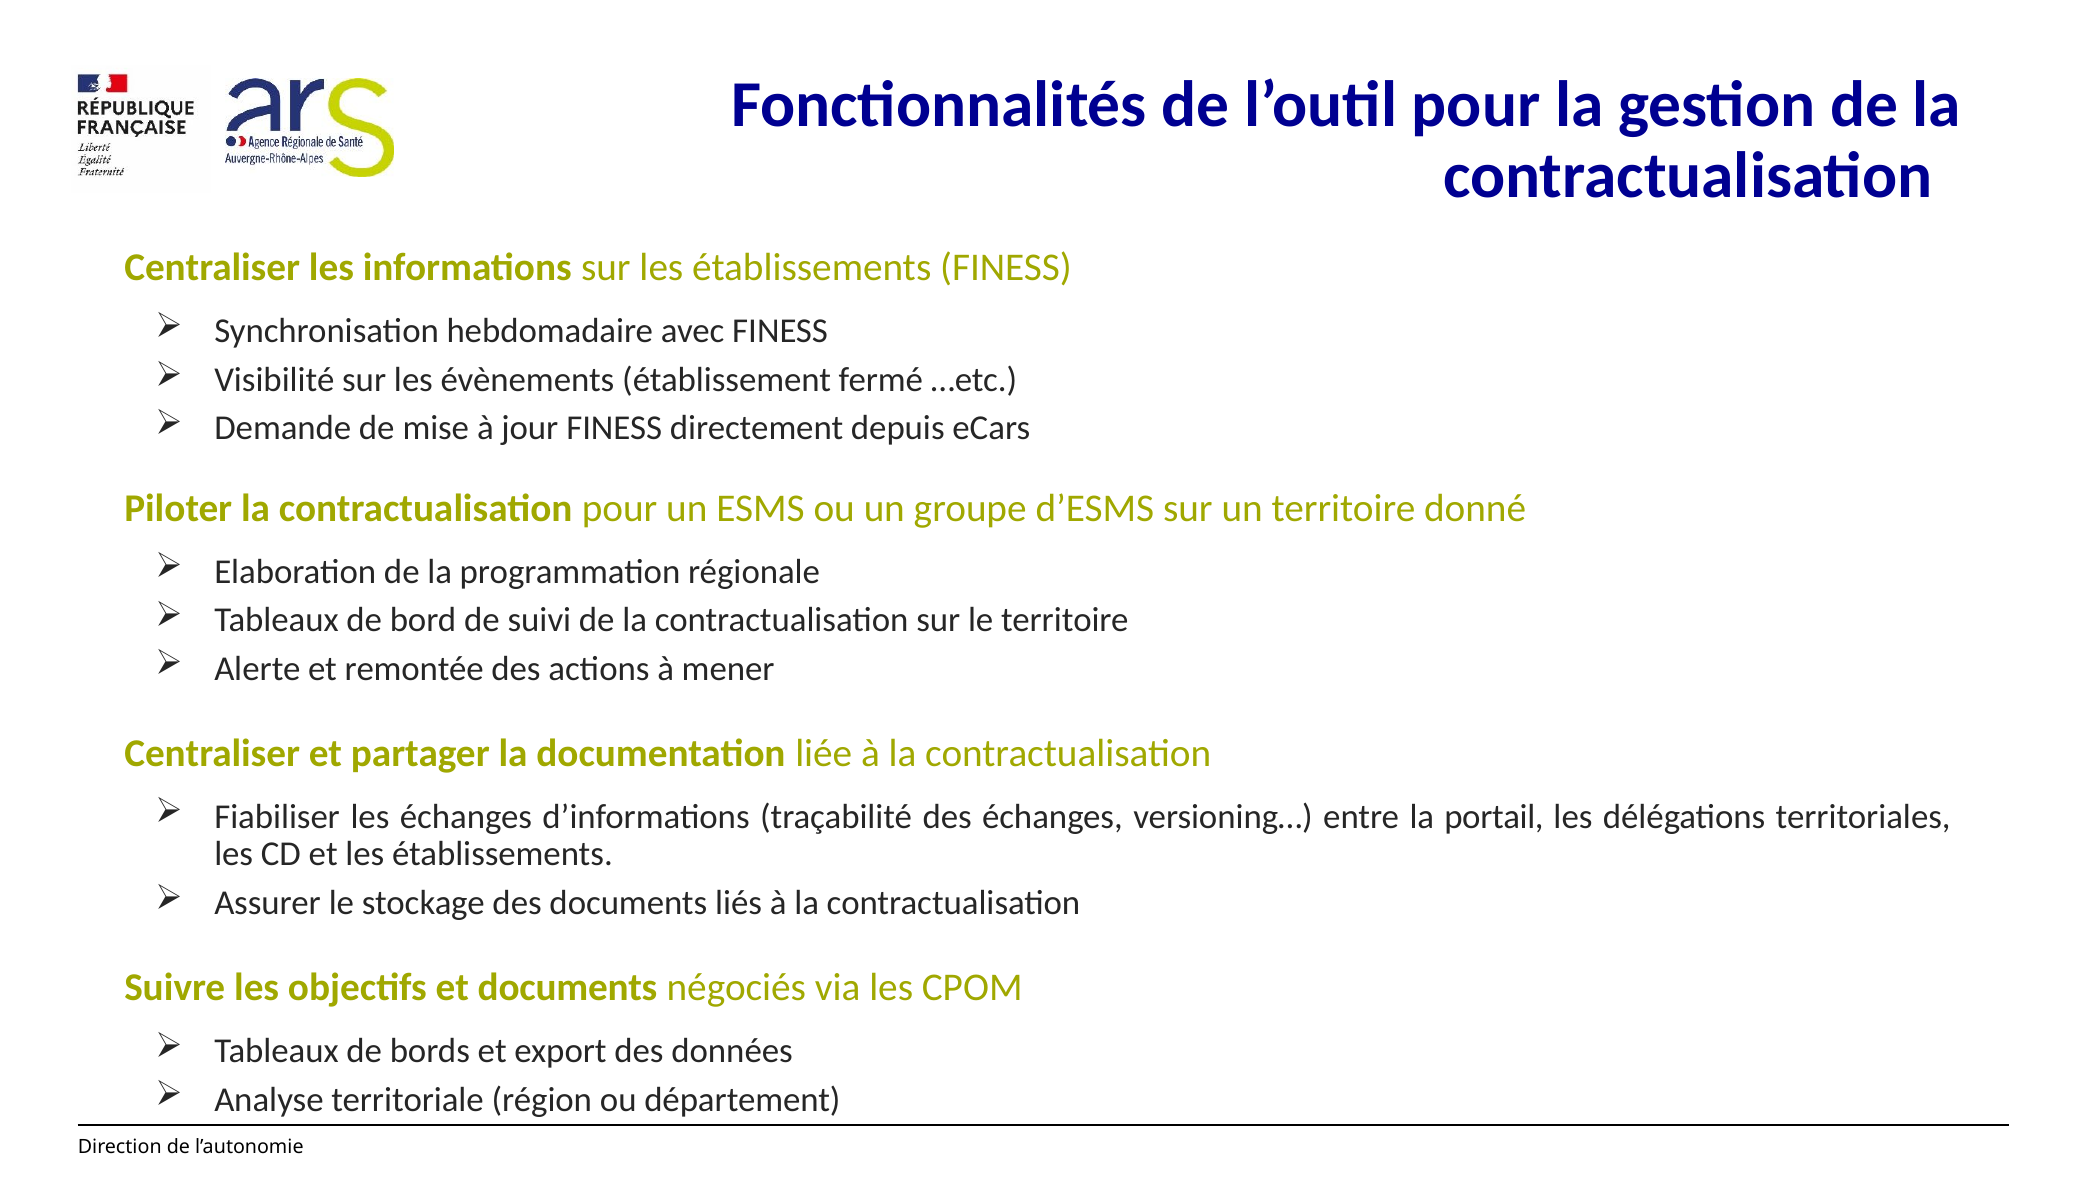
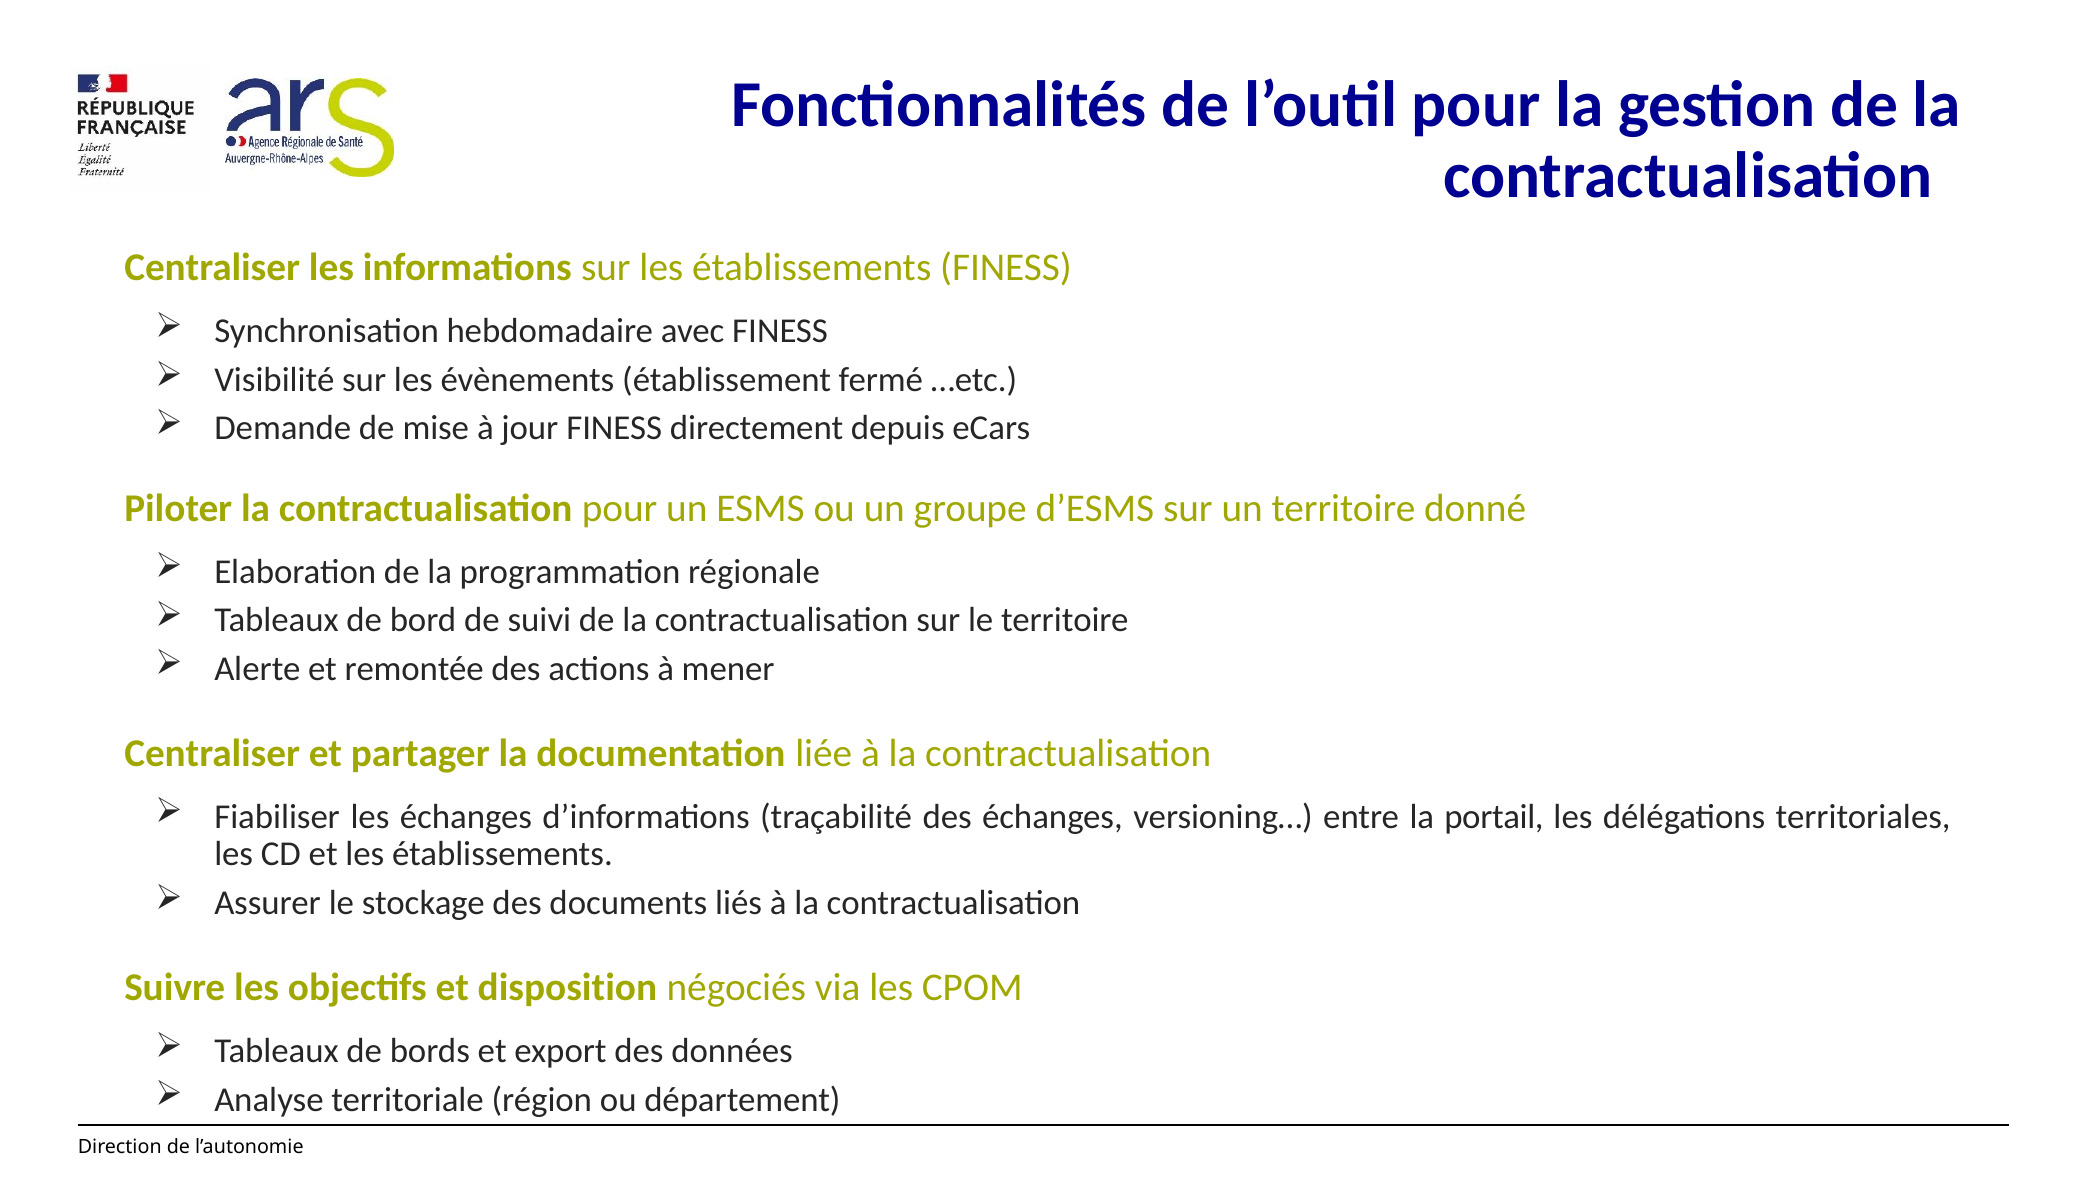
et documents: documents -> disposition (567, 987)
